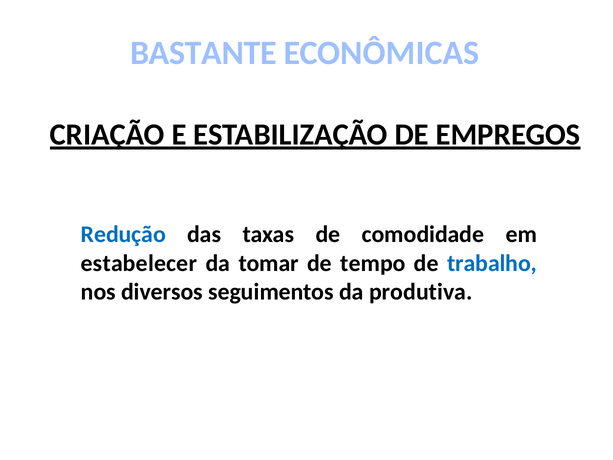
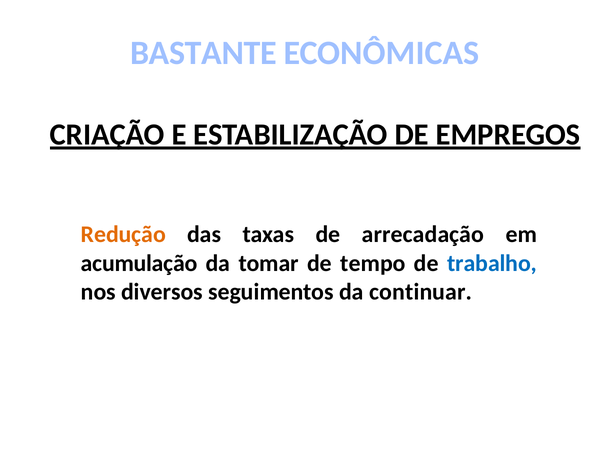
Redução colour: blue -> orange (123, 234)
comodidade: comodidade -> arrecadação (423, 234)
estabelecer: estabelecer -> acumulação (139, 263)
produtiva: produtiva -> continuar (421, 292)
